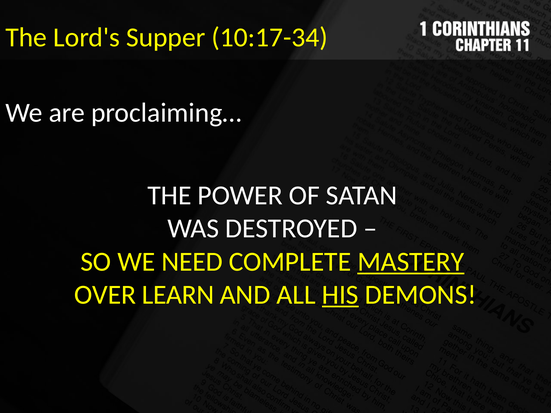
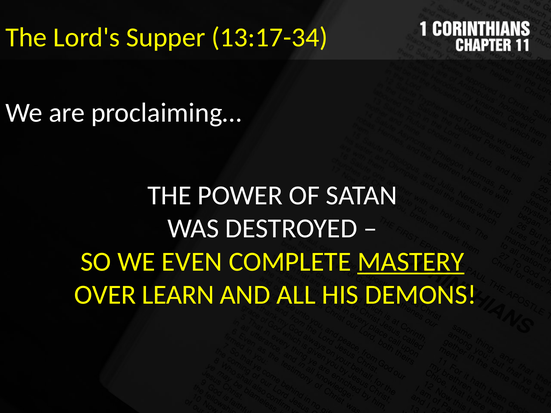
10:17-34: 10:17-34 -> 13:17-34 (270, 37)
NEED: NEED -> EVEN (192, 262)
HIS underline: present -> none (340, 295)
